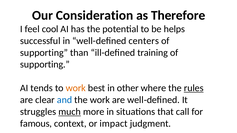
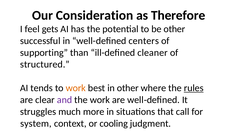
cool: cool -> gets (50, 29)
be helps: helps -> other (174, 29)
training: training -> cleaner (153, 53)
supporting: supporting -> structured (45, 65)
and colour: blue -> purple (65, 100)
much underline: present -> none (70, 112)
famous: famous -> system (36, 124)
impact: impact -> cooling (114, 124)
